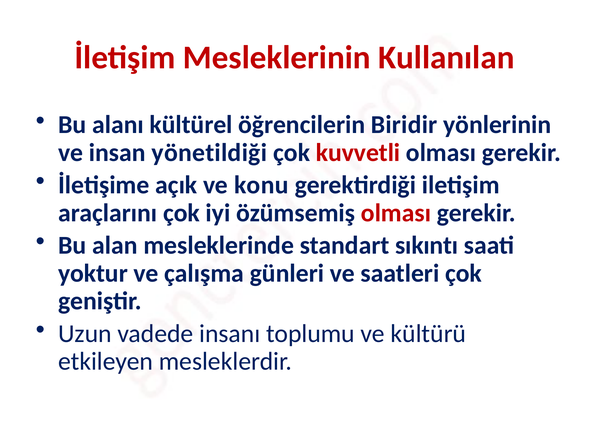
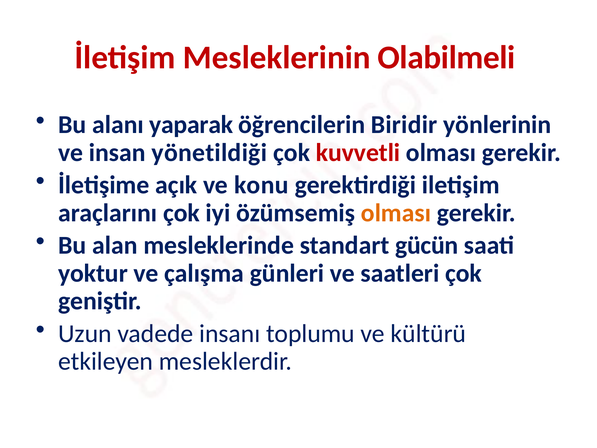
Kullanılan: Kullanılan -> Olabilmeli (446, 58)
kültürel: kültürel -> yaparak (191, 125)
olması colour: red -> orange (396, 213)
sıkıntı: sıkıntı -> gücün (427, 245)
